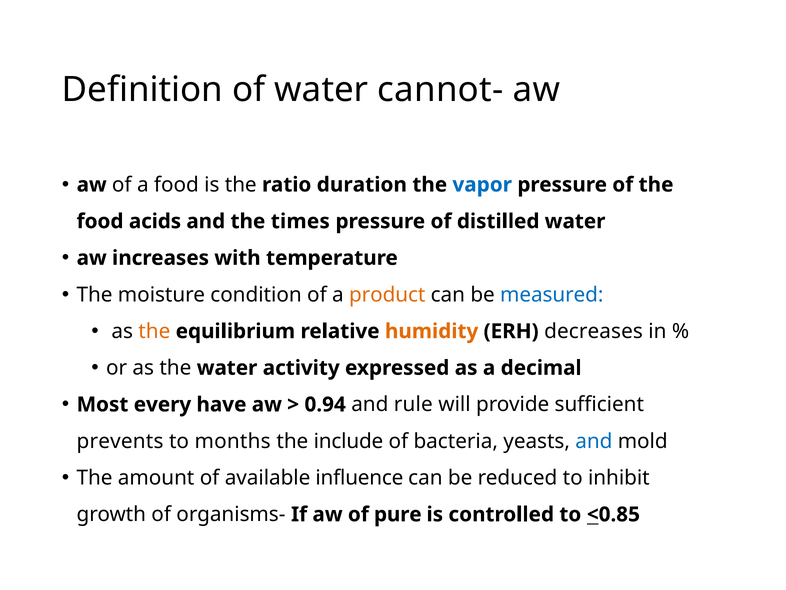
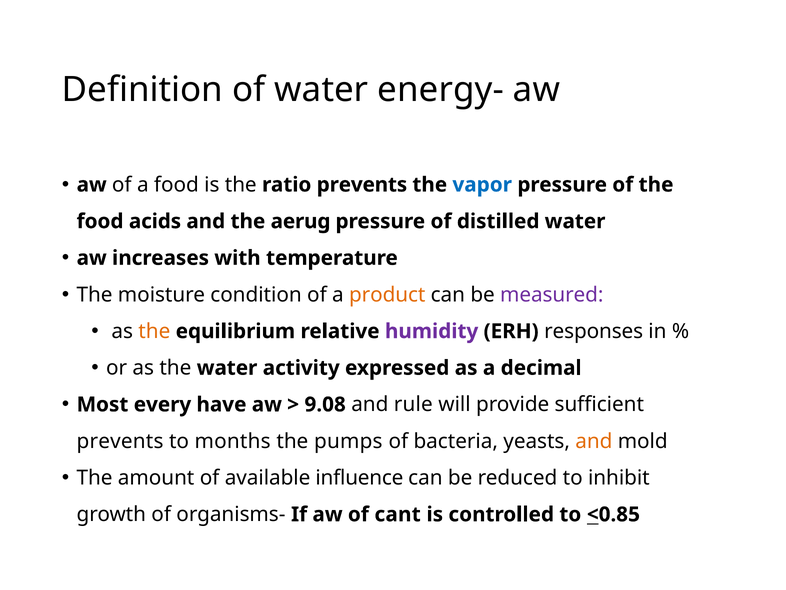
cannot-: cannot- -> energy- (441, 90)
ratio duration: duration -> prevents (362, 185)
times: times -> aerug (301, 221)
measured colour: blue -> purple (552, 294)
humidity colour: orange -> purple (432, 331)
decreases: decreases -> responses (594, 331)
0.94: 0.94 -> 9.08 (325, 404)
include: include -> pumps (348, 441)
and colour: blue -> orange (594, 441)
pure: pure -> cant (398, 514)
